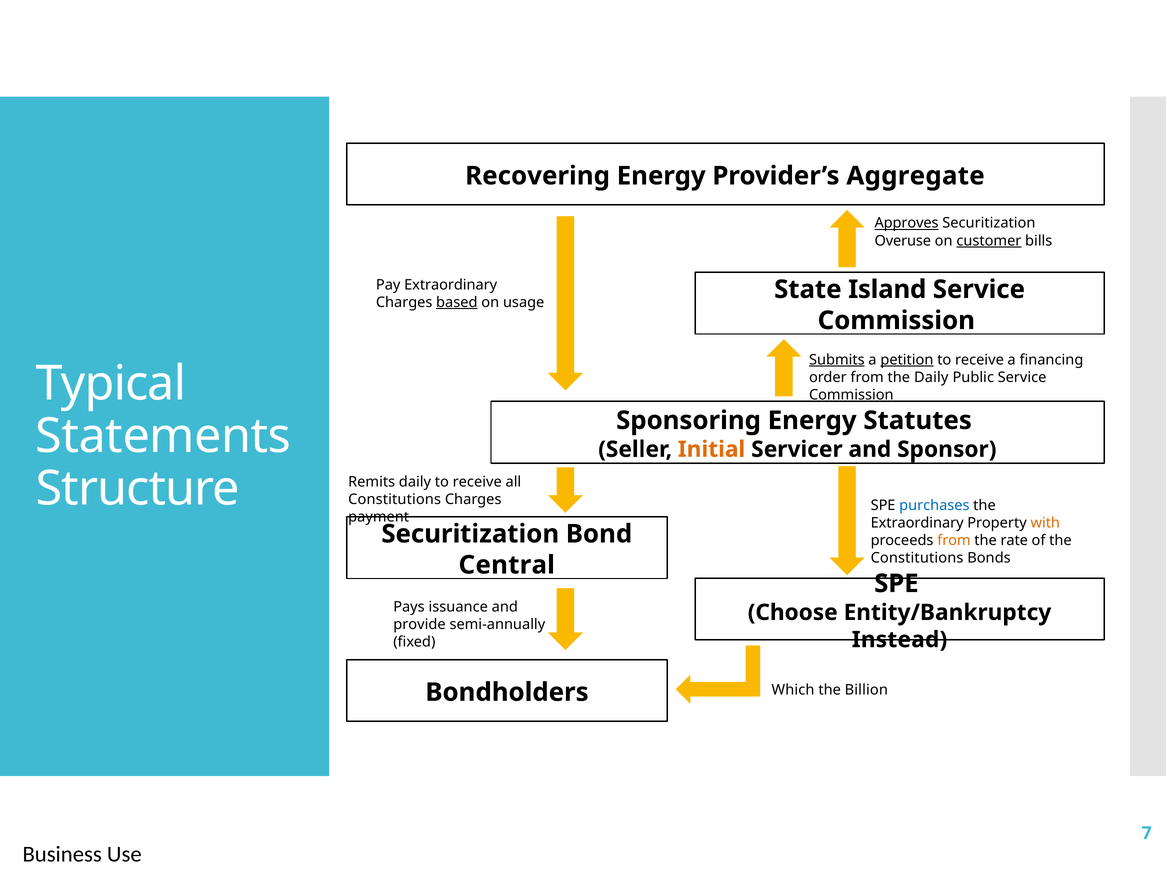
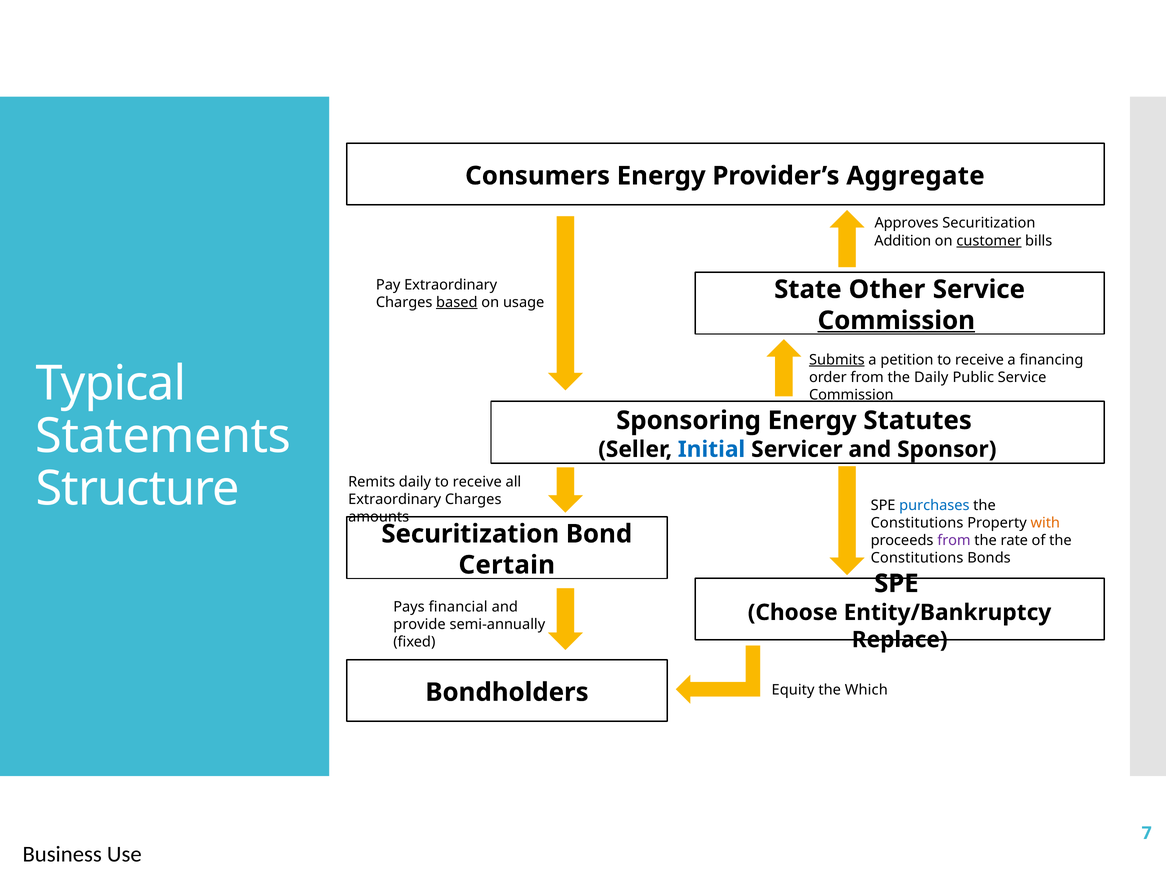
Recovering: Recovering -> Consumers (538, 176)
Approves underline: present -> none (907, 223)
Overuse: Overuse -> Addition (903, 241)
Island: Island -> Other (887, 290)
Commission underline: none -> present (896, 321)
petition underline: present -> none (907, 360)
Initial colour: orange -> blue (712, 450)
Constitutions: Constitutions -> Extraordinary (395, 500)
payment: payment -> amounts (379, 517)
Extraordinary: Extraordinary -> Constitutions (917, 523)
from colour: orange -> purple (954, 541)
Central: Central -> Certain (507, 565)
issuance: issuance -> financial (458, 607)
Instead: Instead -> Replace (900, 640)
Which: Which -> Equity (793, 690)
Billion: Billion -> Which (866, 690)
